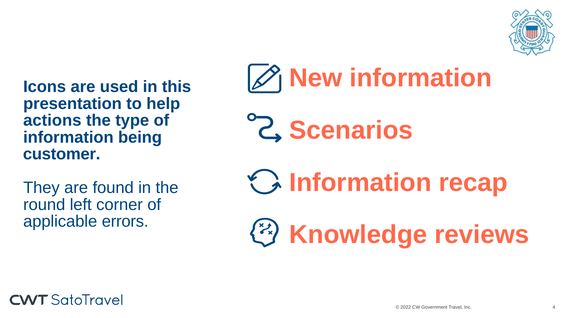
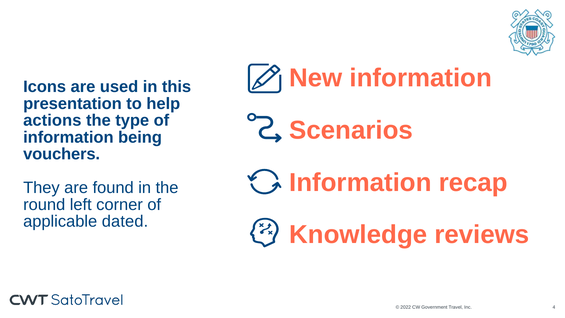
customer: customer -> vouchers (62, 154)
errors: errors -> dated (125, 221)
